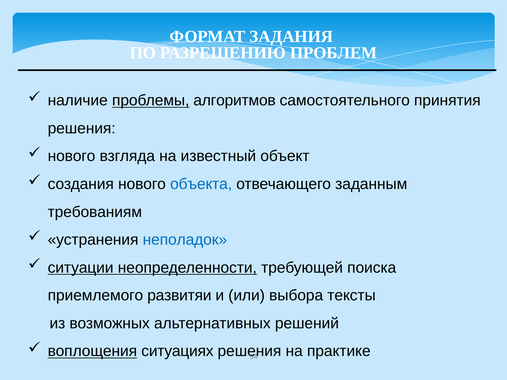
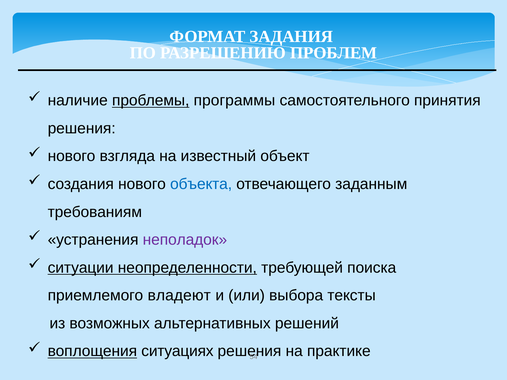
алгоритмов: алгоритмов -> программы (234, 101)
неполадок colour: blue -> purple (185, 240)
развитяи: развитяи -> владеют (179, 296)
